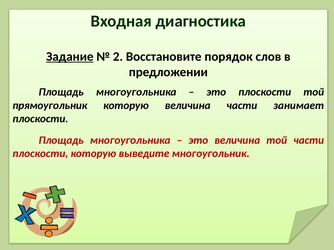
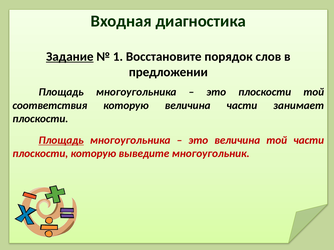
2: 2 -> 1 (118, 57)
прямоугольник: прямоугольник -> соответствия (50, 106)
Площадь underline: none -> present (61, 140)
